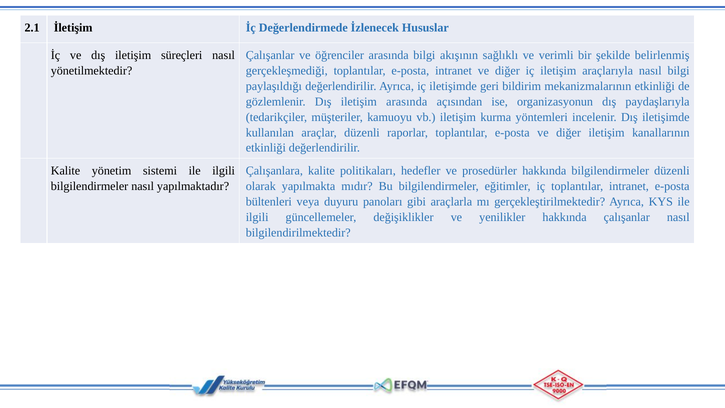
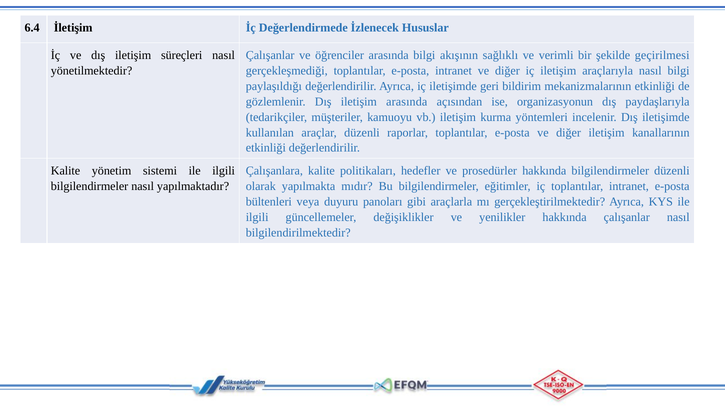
2.1: 2.1 -> 6.4 (32, 28)
belirlenmiş: belirlenmiş -> geçirilmesi (662, 55)
